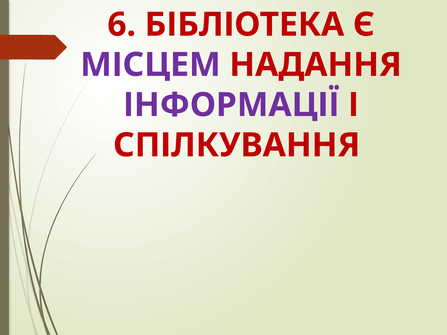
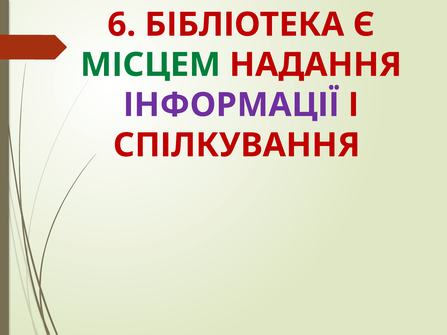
МІСЦЕМ colour: purple -> green (150, 65)
